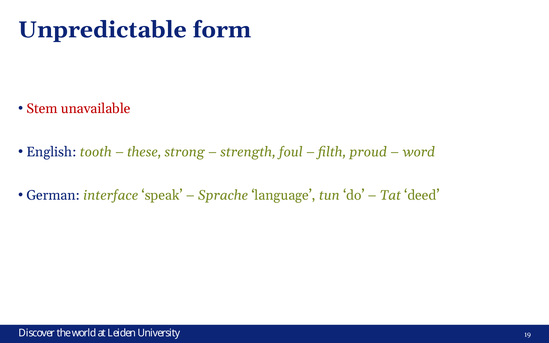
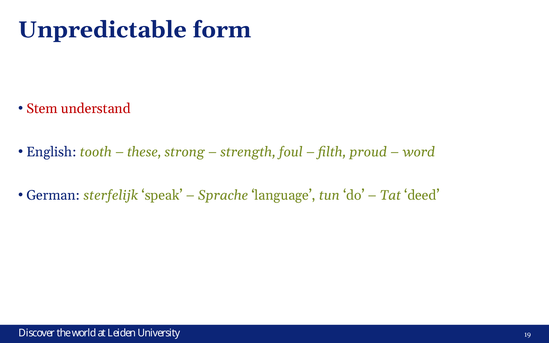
unavailable: unavailable -> understand (96, 109)
interface: interface -> sterfelijk (111, 195)
